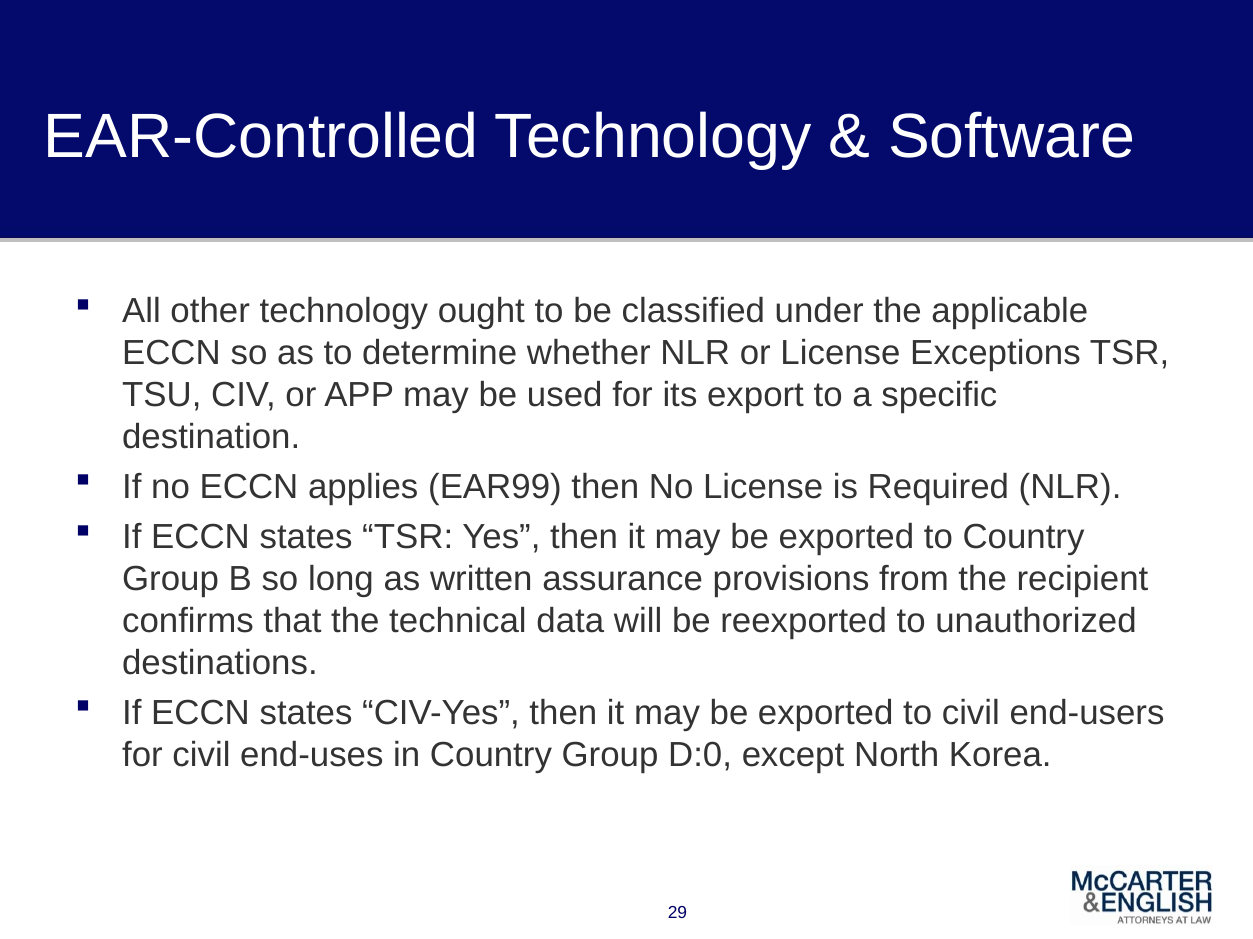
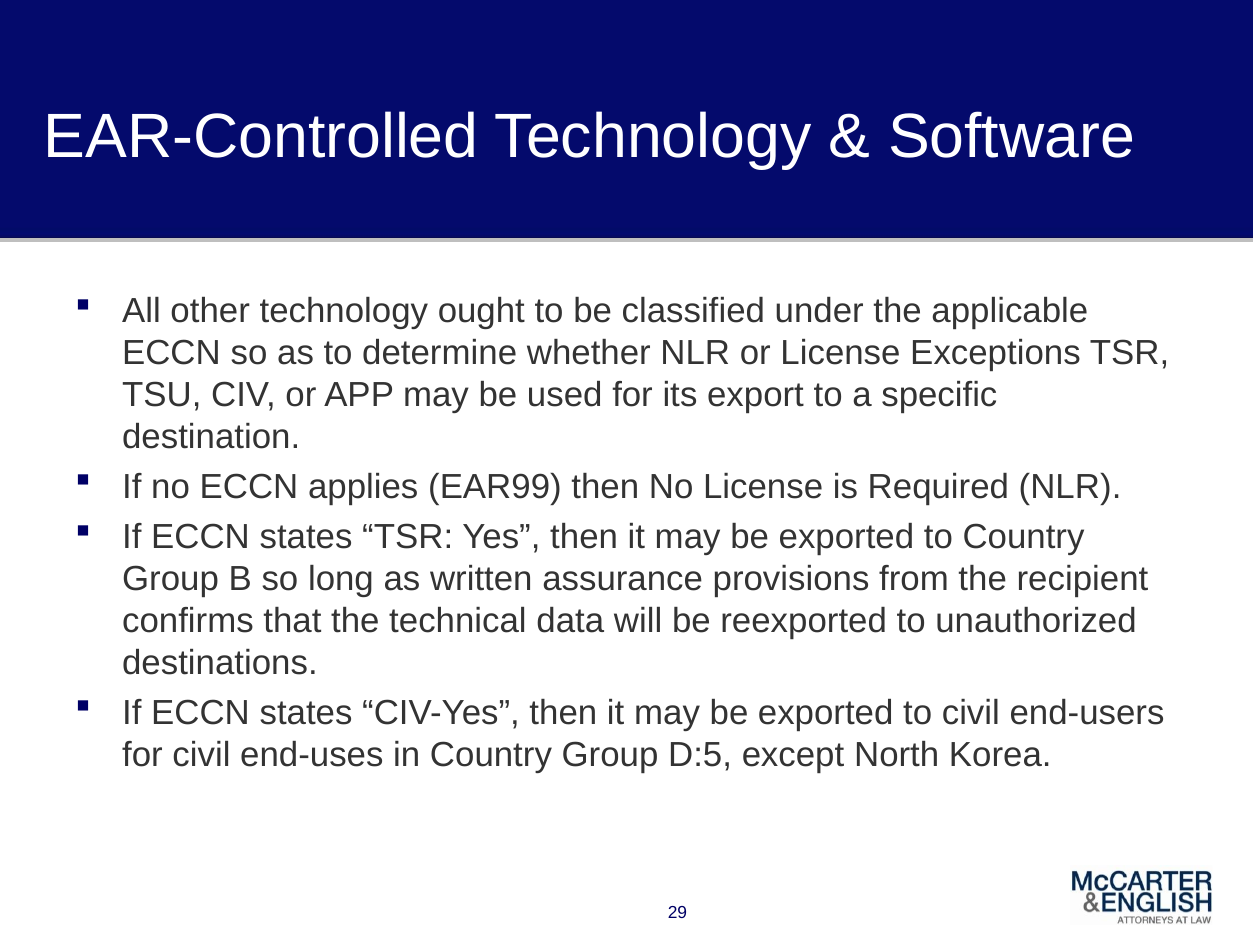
D:0: D:0 -> D:5 (700, 755)
